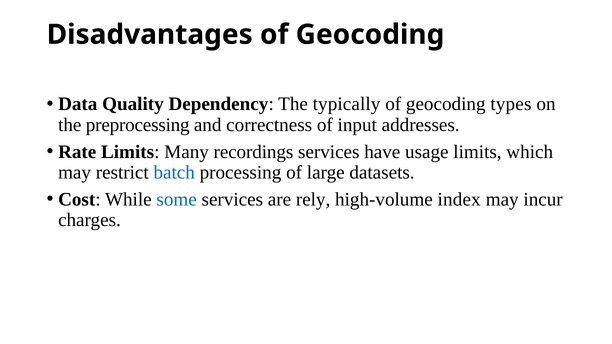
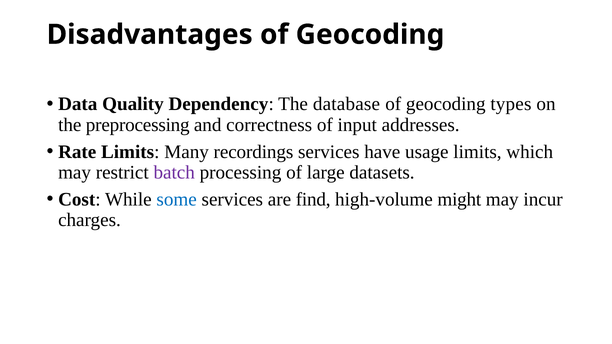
typically: typically -> database (346, 104)
batch colour: blue -> purple (174, 172)
rely: rely -> find (313, 200)
index: index -> might (459, 200)
